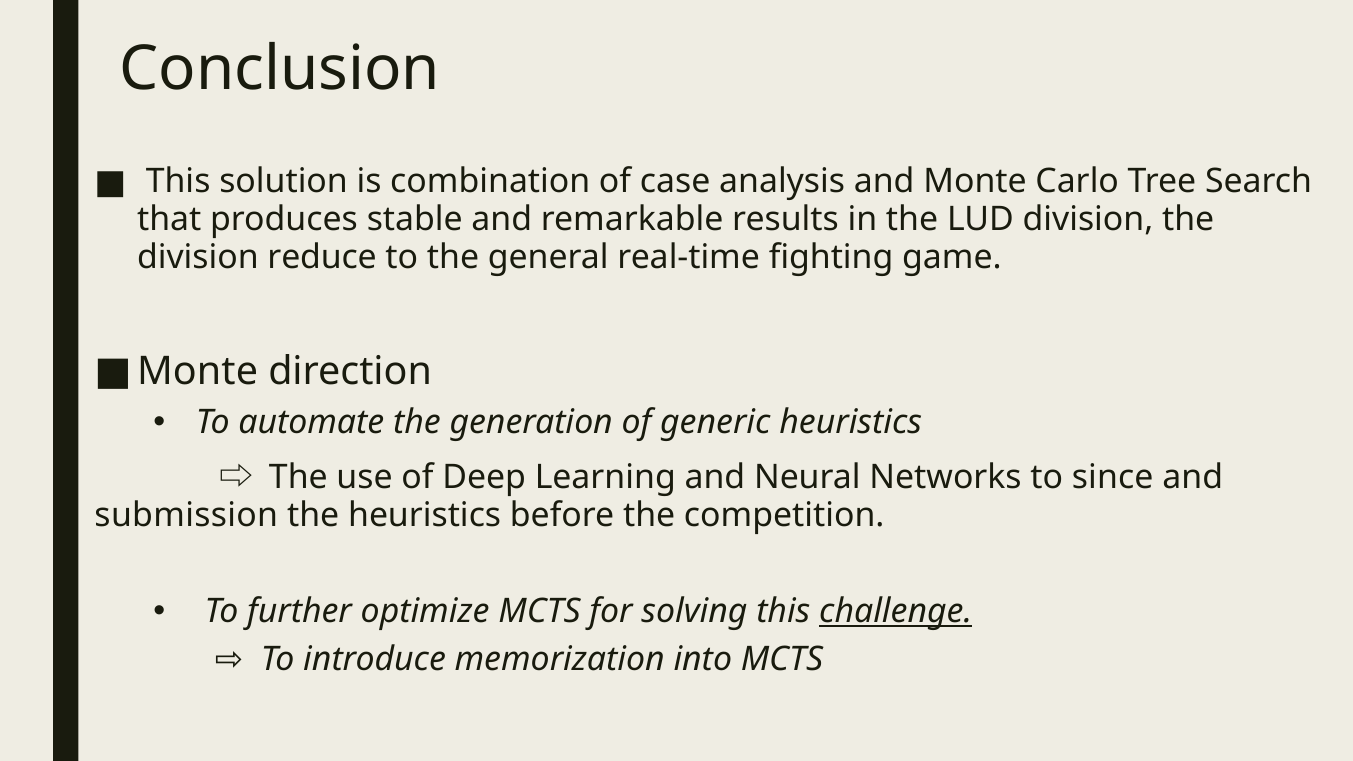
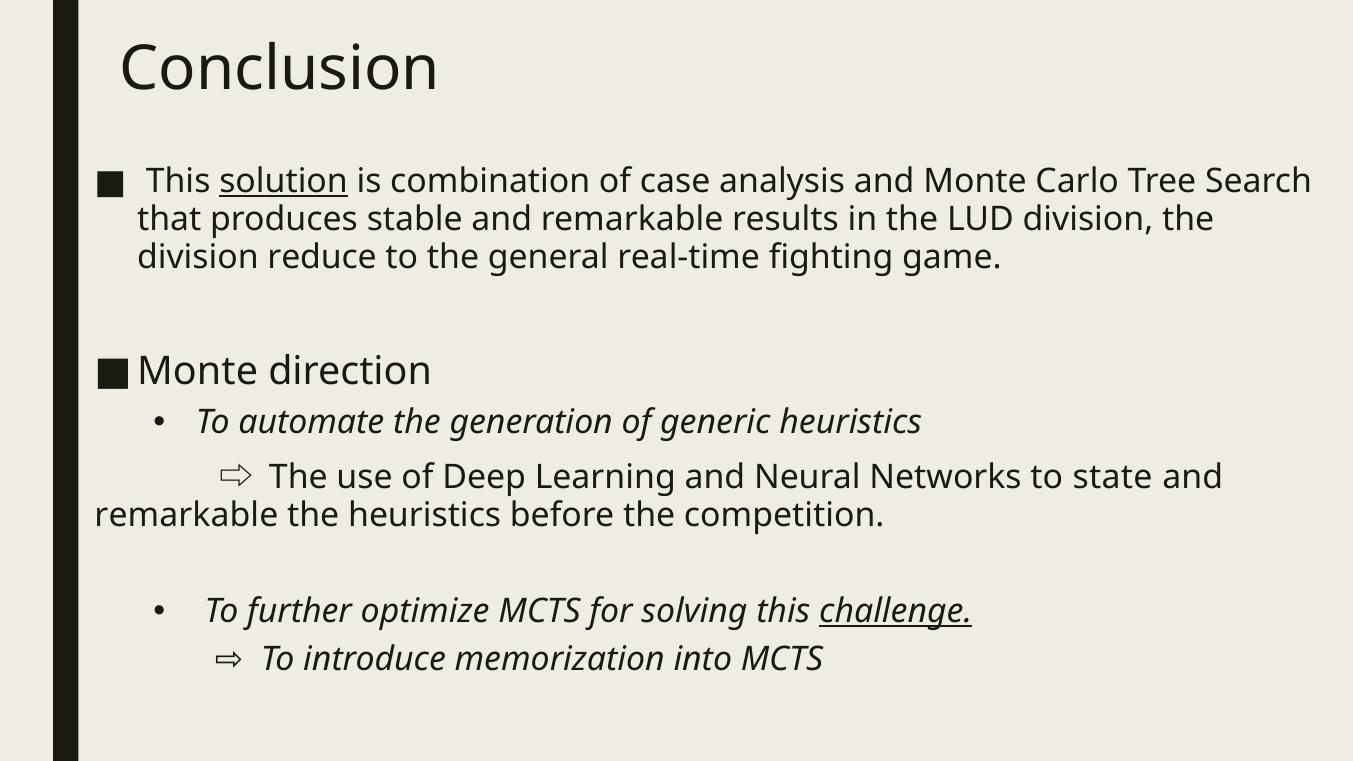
solution underline: none -> present (284, 181)
since: since -> state (1113, 477)
submission: submission -> remarkable (186, 516)
